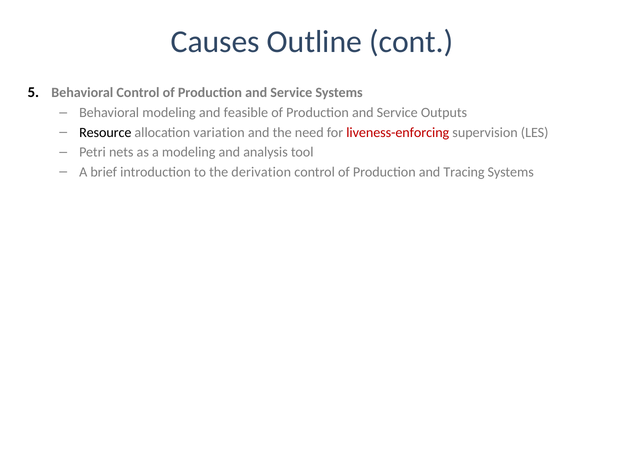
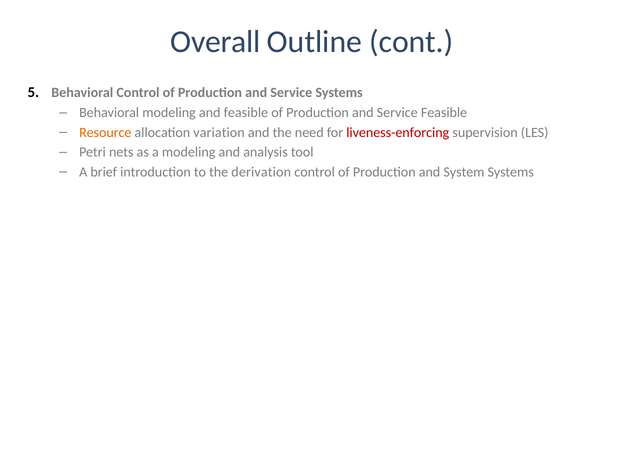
Causes: Causes -> Overall (215, 42)
Service Outputs: Outputs -> Feasible (444, 113)
Resource colour: black -> orange (105, 133)
Tracing: Tracing -> System (464, 172)
